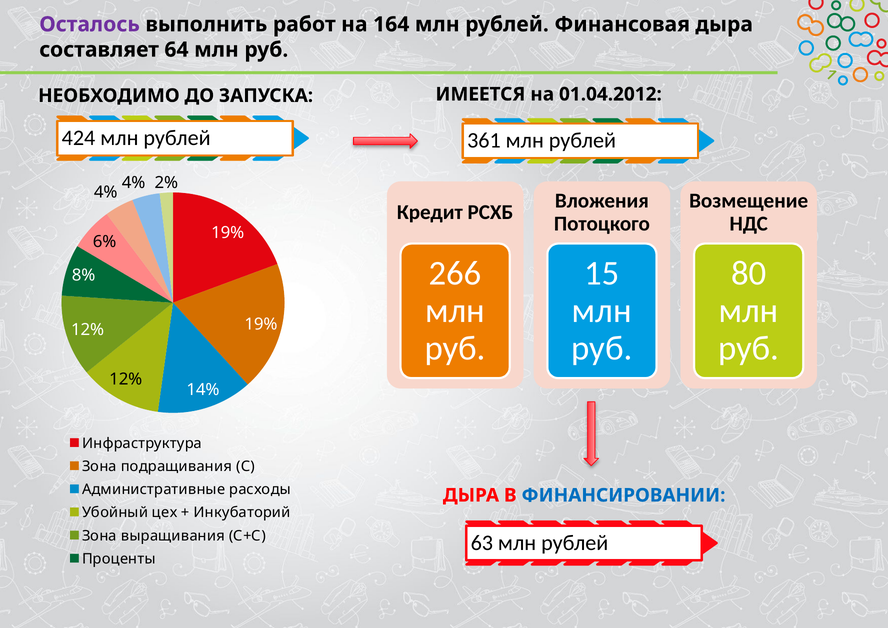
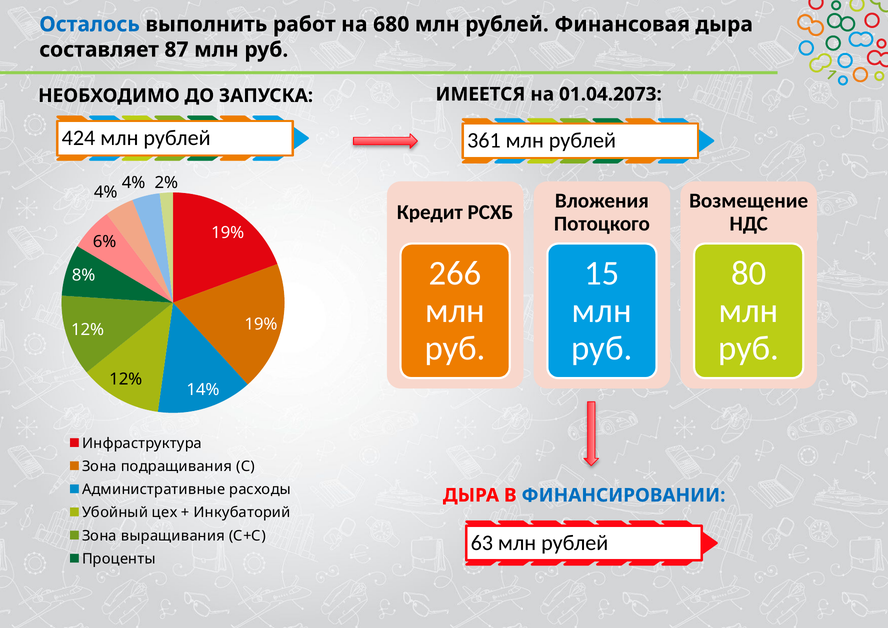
Осталось colour: purple -> blue (90, 24)
164: 164 -> 680 (391, 24)
64: 64 -> 87 (176, 50)
01.04.2012: 01.04.2012 -> 01.04.2073 (610, 94)
